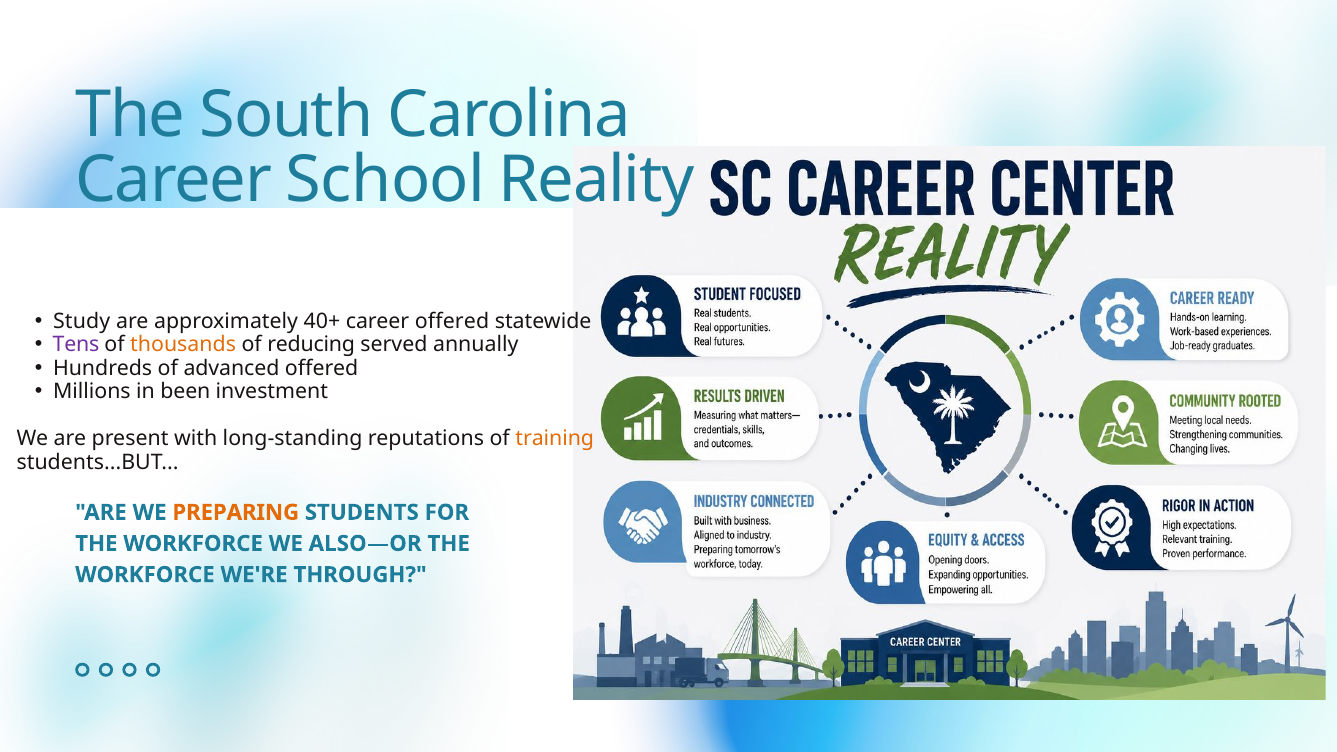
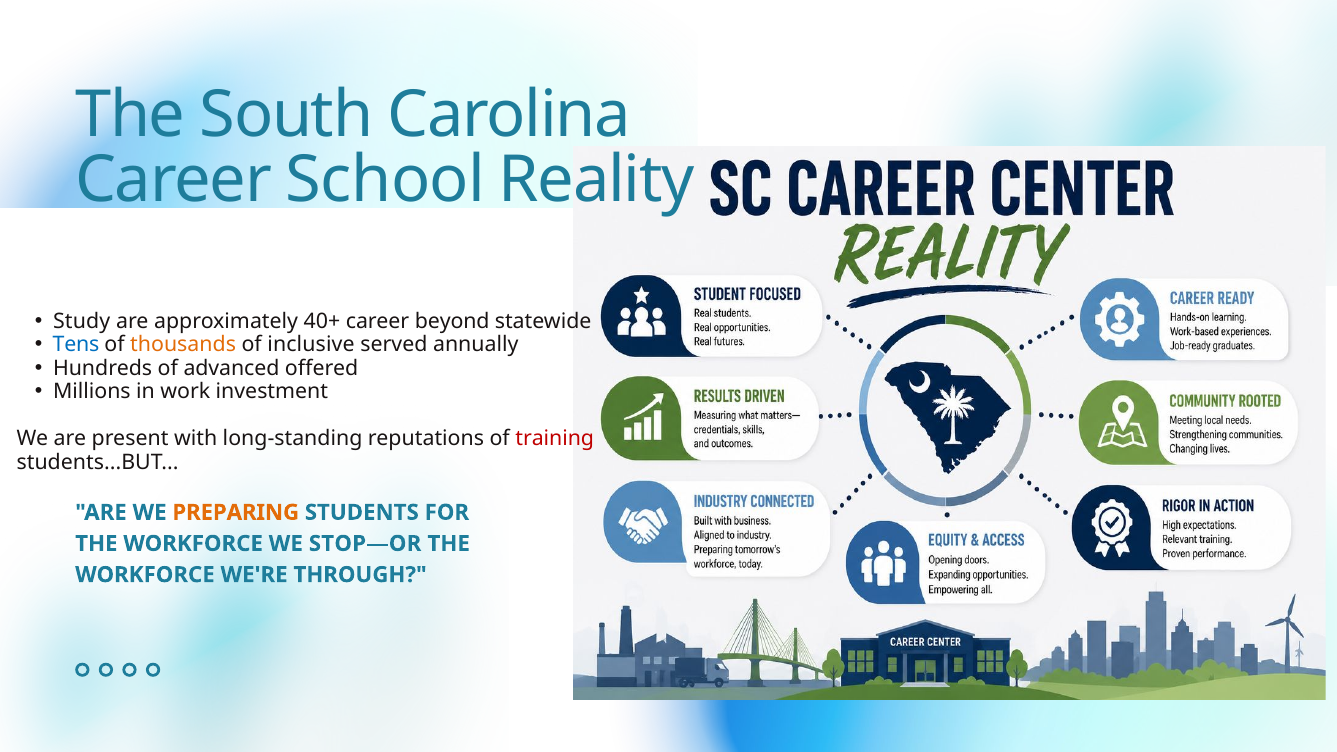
career offered: offered -> beyond (452, 321)
Tens colour: purple -> blue (76, 345)
reducing: reducing -> inclusive (311, 345)
been: been -> work (185, 392)
training colour: orange -> red (555, 439)
ALSO—OR: ALSO—OR -> STOP—OR (365, 544)
